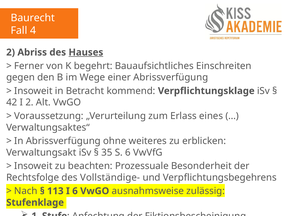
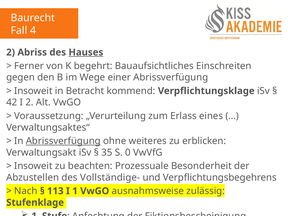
Abrissverfügung underline: none -> present (63, 141)
S 6: 6 -> 0 (128, 152)
Rechtsfolge: Rechtsfolge -> Abzustellen (33, 178)
I 6: 6 -> 1 (75, 191)
